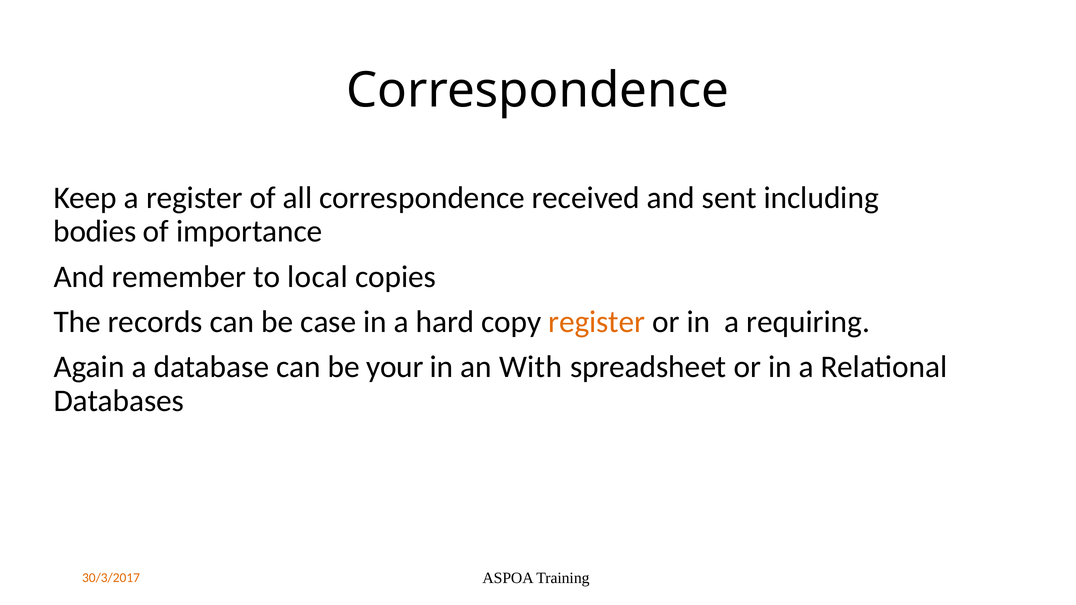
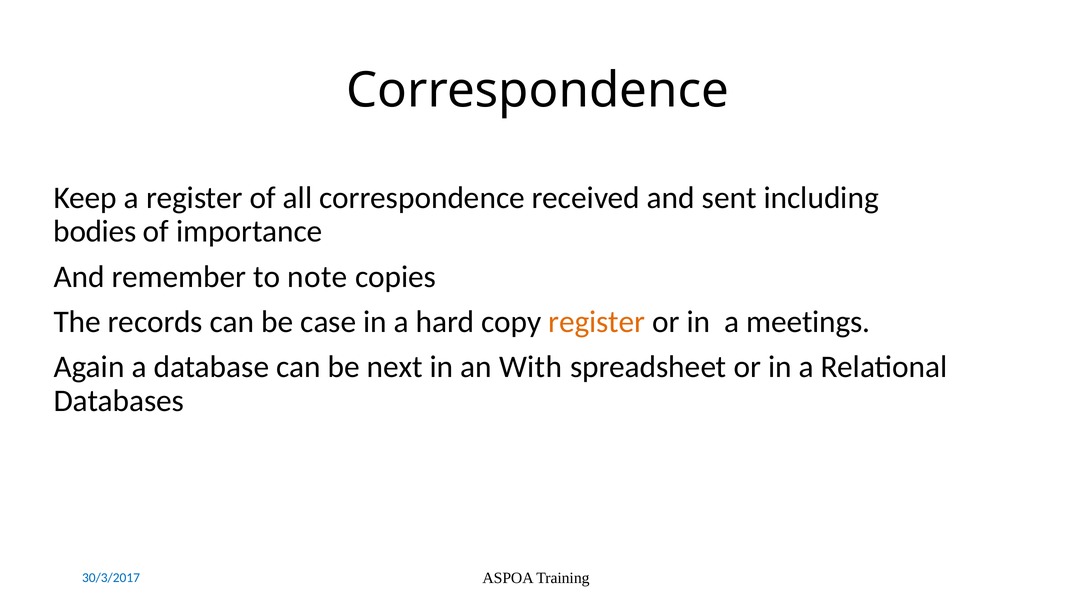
local: local -> note (317, 277)
requiring: requiring -> meetings (808, 322)
your: your -> next (395, 367)
30/3/2017 colour: orange -> blue (111, 578)
